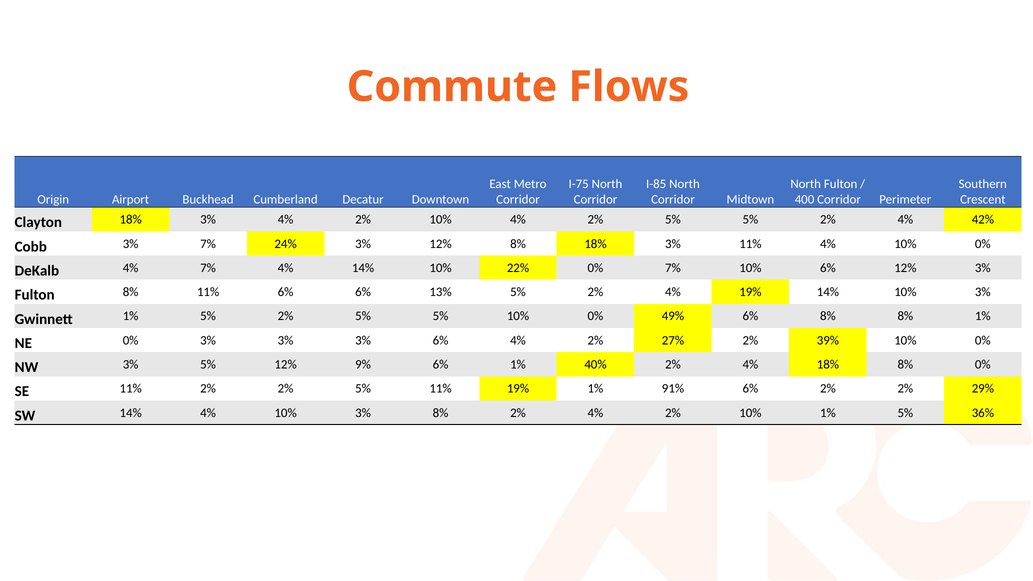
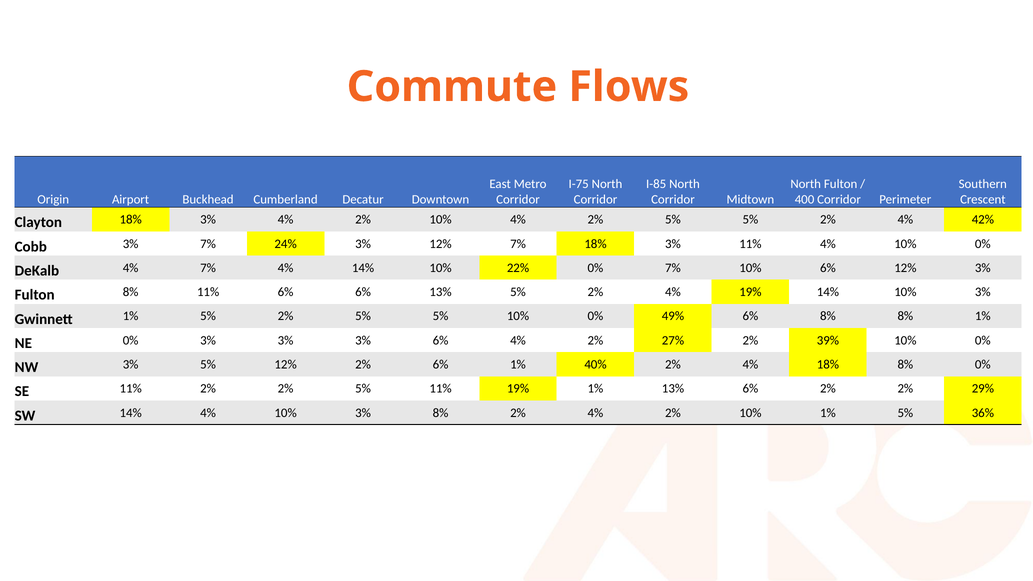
12% 8%: 8% -> 7% (518, 244)
12% 9%: 9% -> 2% (363, 365)
1% 91%: 91% -> 13% (673, 389)
